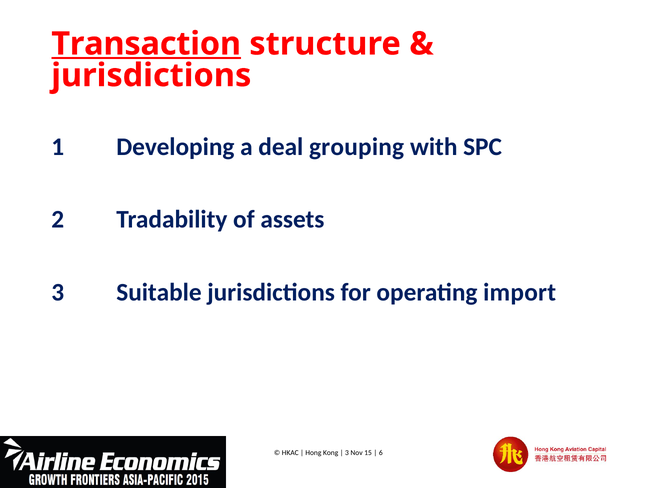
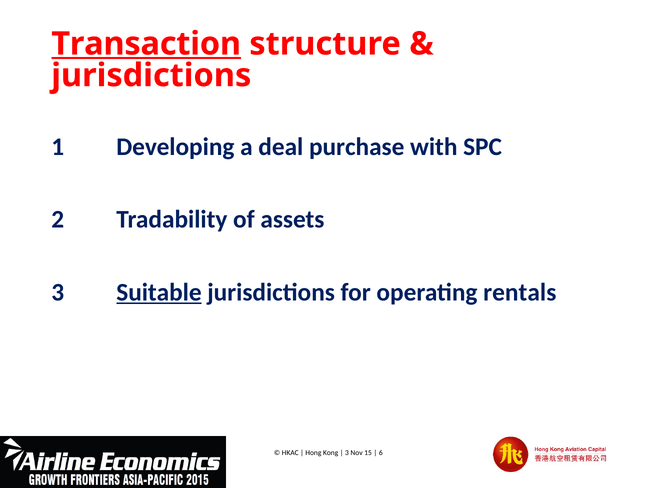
grouping: grouping -> purchase (357, 147)
Suitable underline: none -> present (159, 292)
import: import -> rentals (520, 292)
